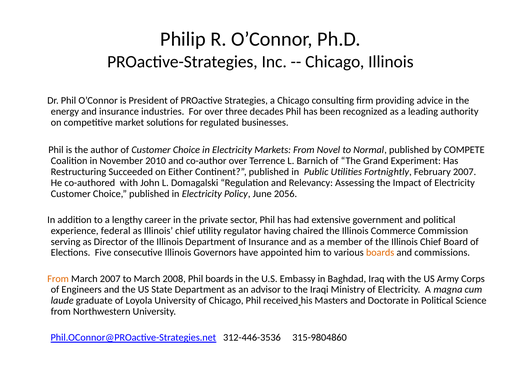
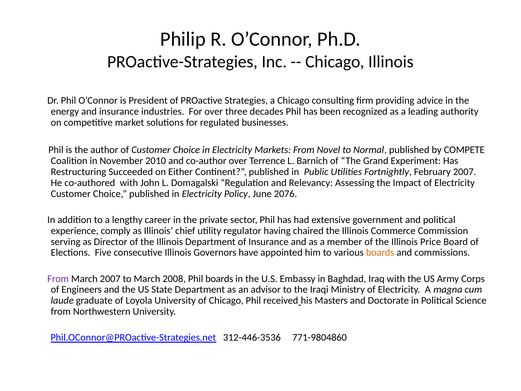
2056: 2056 -> 2076 (286, 194)
federal: federal -> comply (116, 231)
the Illinois Chief: Chief -> Price (431, 242)
From colour: orange -> purple (58, 279)
315-9804860: 315-9804860 -> 771-9804860 (320, 337)
